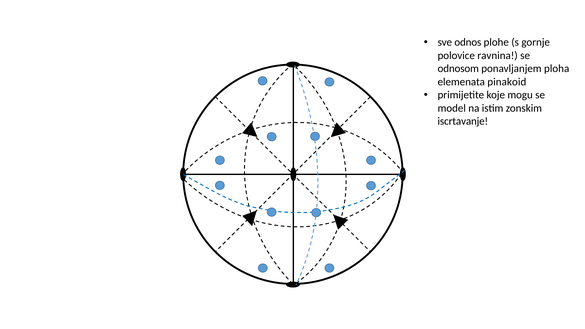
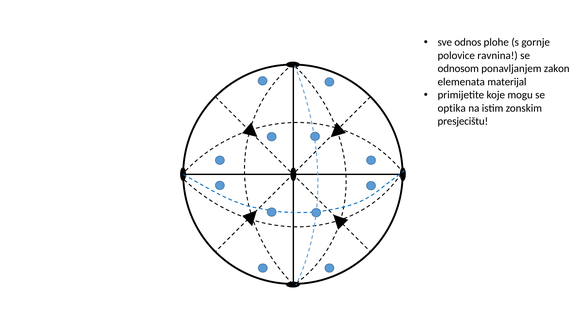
ploha: ploha -> zakon (557, 69)
pinakoid: pinakoid -> materijal (507, 82)
model: model -> optika (452, 108)
iscrtavanje: iscrtavanje -> presjecištu (463, 121)
